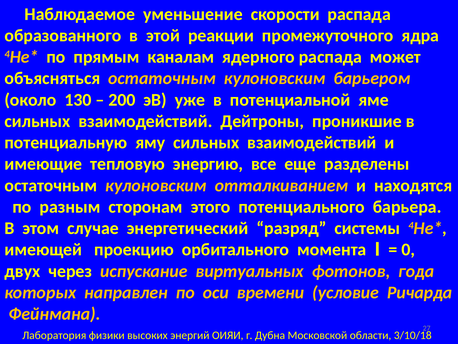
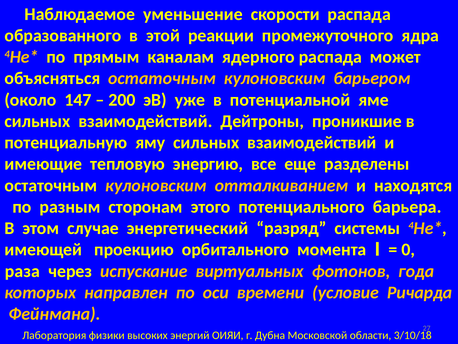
130: 130 -> 147 (78, 100)
двух: двух -> раза (22, 271)
